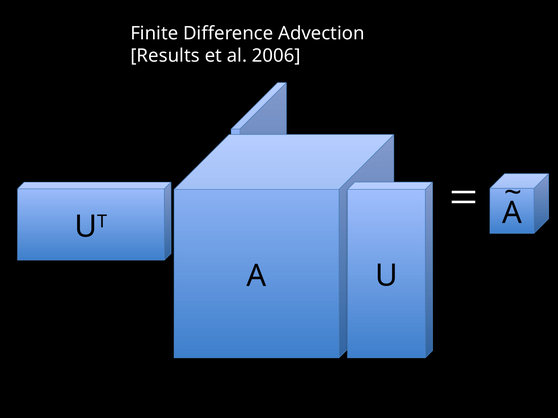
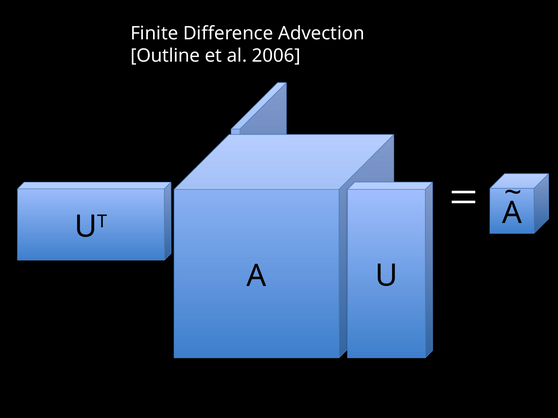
Results: Results -> Outline (165, 56)
